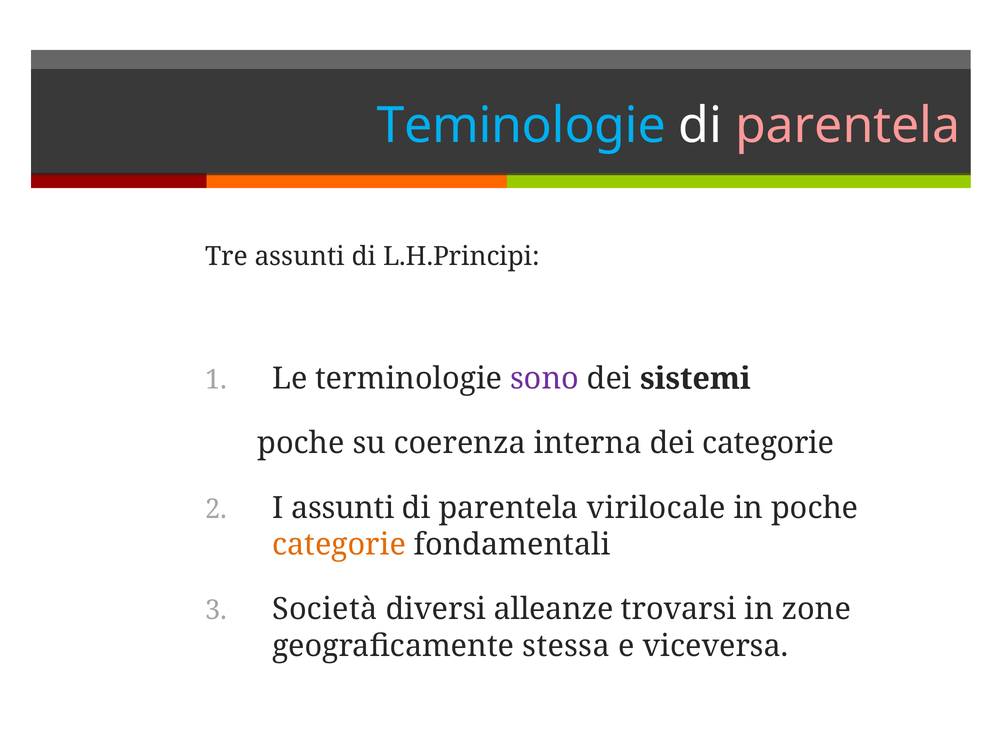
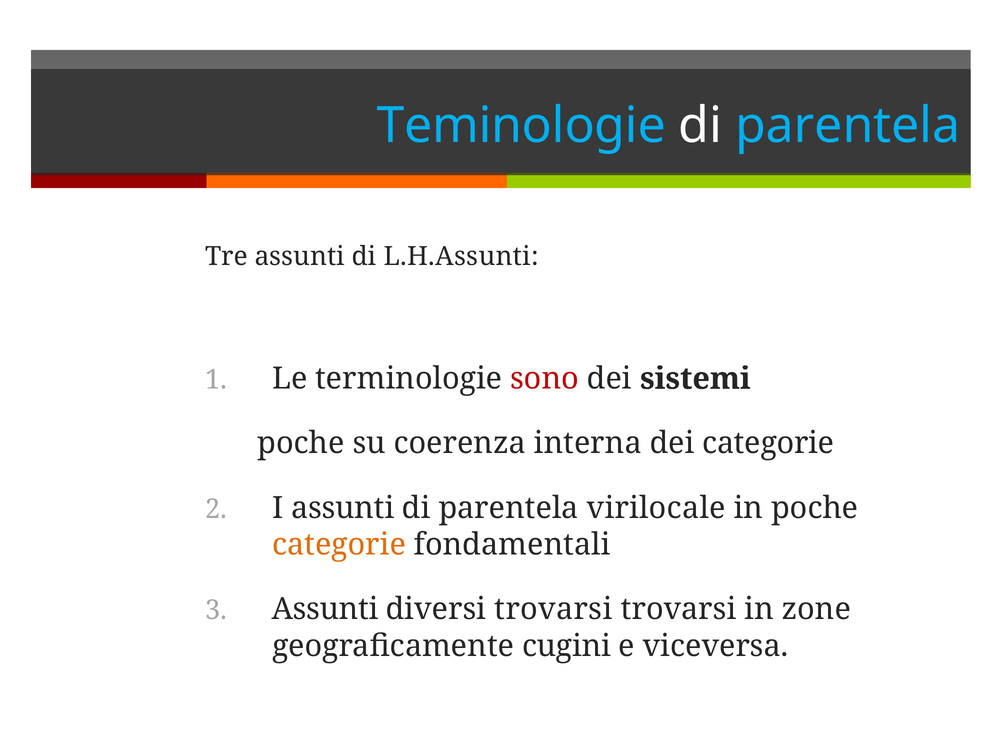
parentela colour: pink -> light blue (848, 126)
L.H.Principi: L.H.Principi -> L.H.Assunti (461, 257)
sono colour: purple -> red (545, 378)
Società: Società -> Assunti (325, 609)
diversi alleanze: alleanze -> trovarsi (553, 609)
stessa: stessa -> cugini (566, 646)
